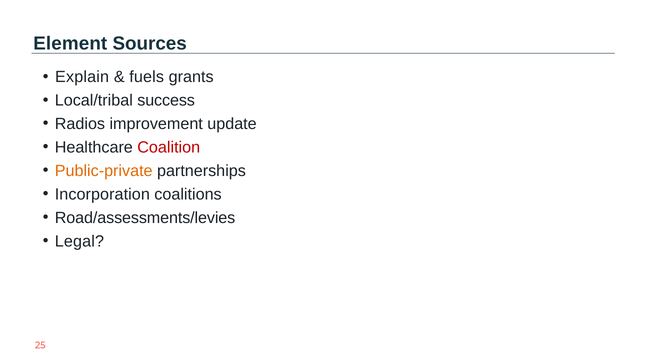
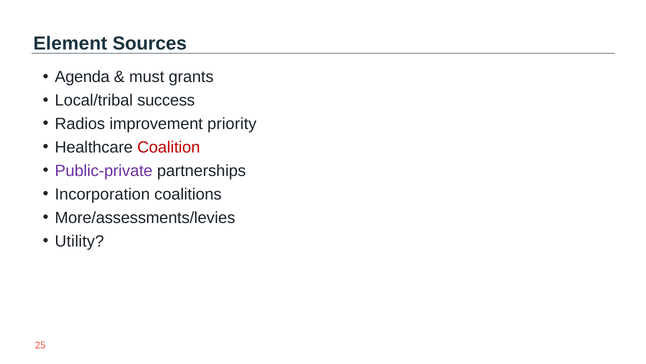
Explain: Explain -> Agenda (82, 77)
fuels: fuels -> must (147, 77)
update: update -> priority (232, 124)
Public-private colour: orange -> purple (104, 171)
Road/assessments/levies: Road/assessments/levies -> More/assessments/levies (145, 218)
Legal: Legal -> Utility (79, 241)
